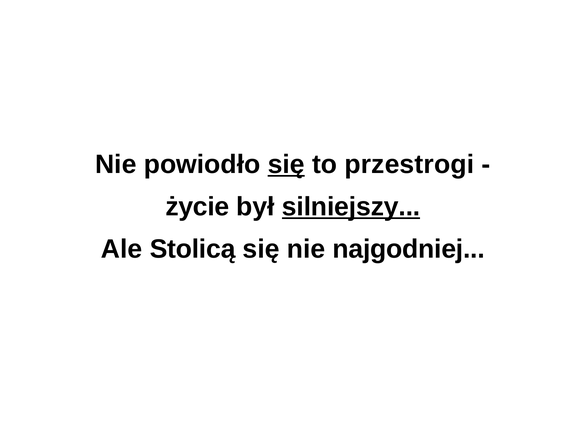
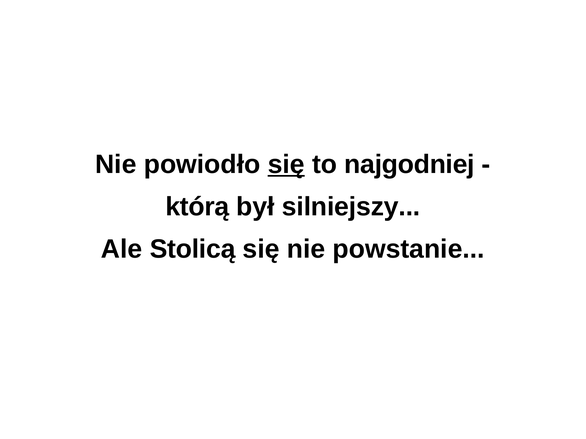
przestrogi: przestrogi -> najgodniej (409, 165)
życie: życie -> którą (197, 207)
silniejszy underline: present -> none (351, 207)
najgodniej: najgodniej -> powstanie (409, 249)
